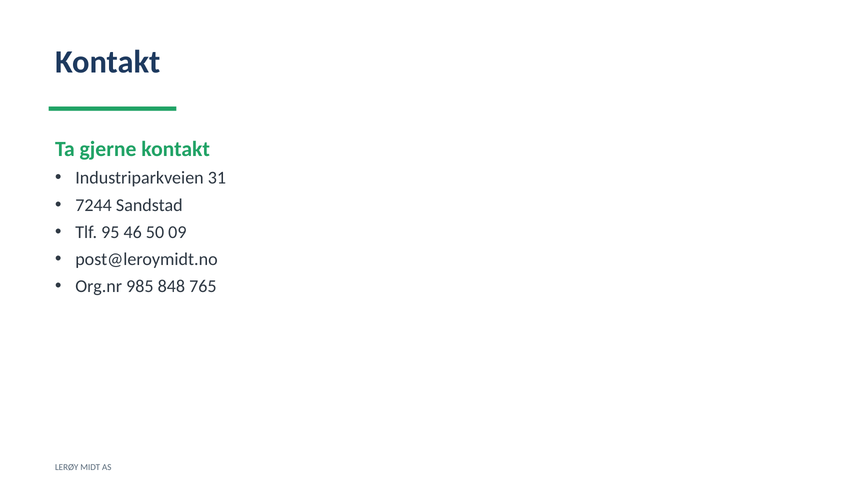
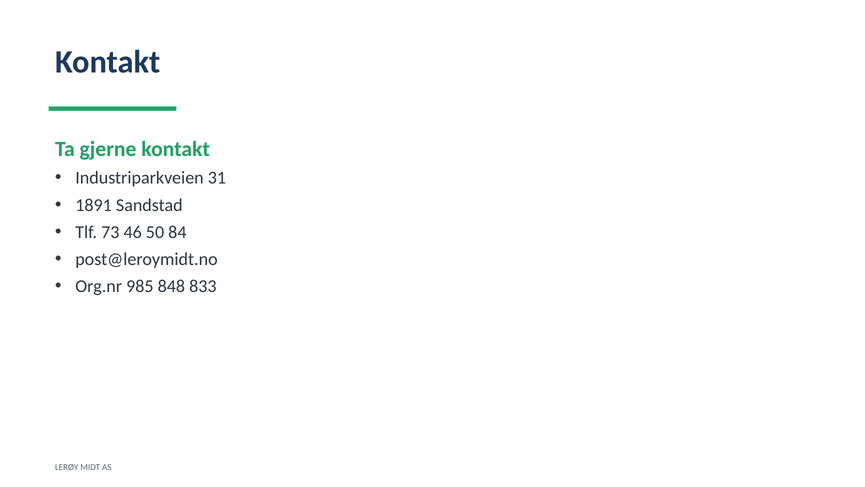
7244: 7244 -> 1891 (94, 205)
95: 95 -> 73 (110, 232)
09: 09 -> 84 (177, 232)
765: 765 -> 833 (203, 286)
